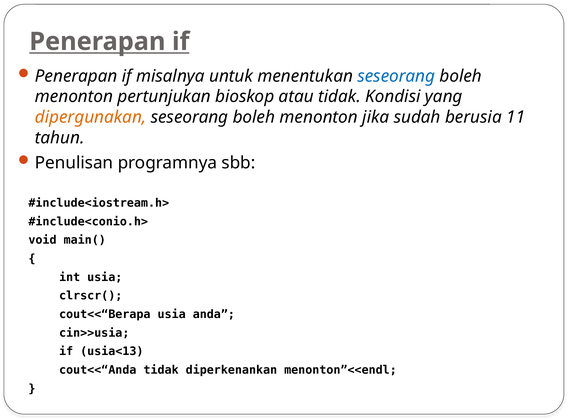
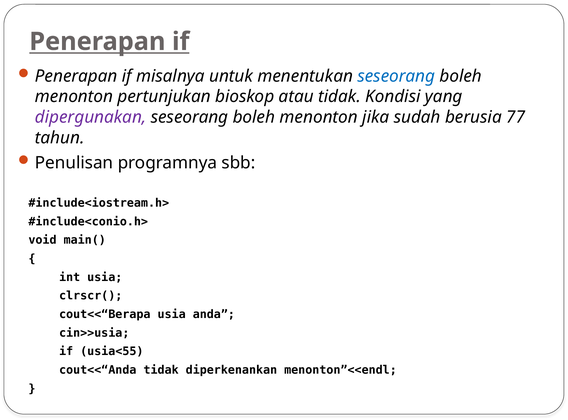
dipergunakan colour: orange -> purple (91, 117)
11: 11 -> 77 (516, 117)
usia<13: usia<13 -> usia<55 (112, 351)
